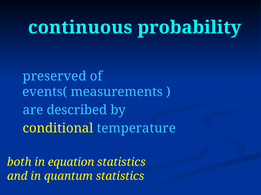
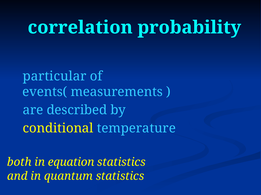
continuous: continuous -> correlation (80, 28)
preserved: preserved -> particular (55, 77)
